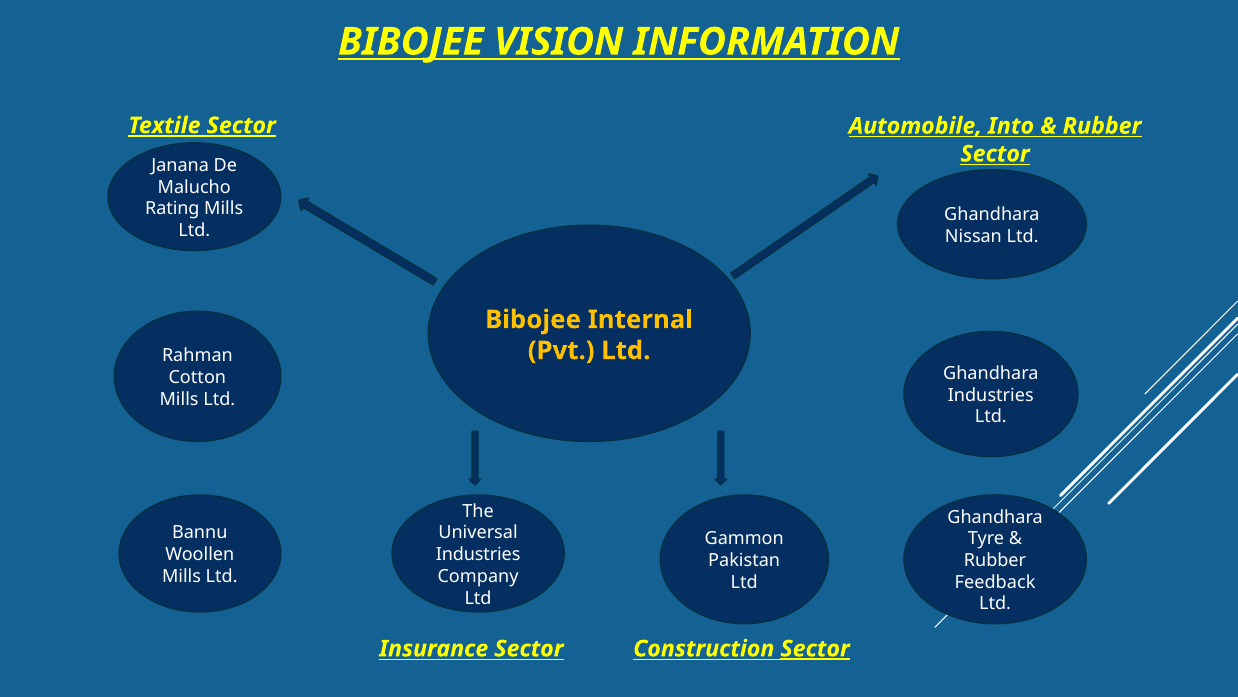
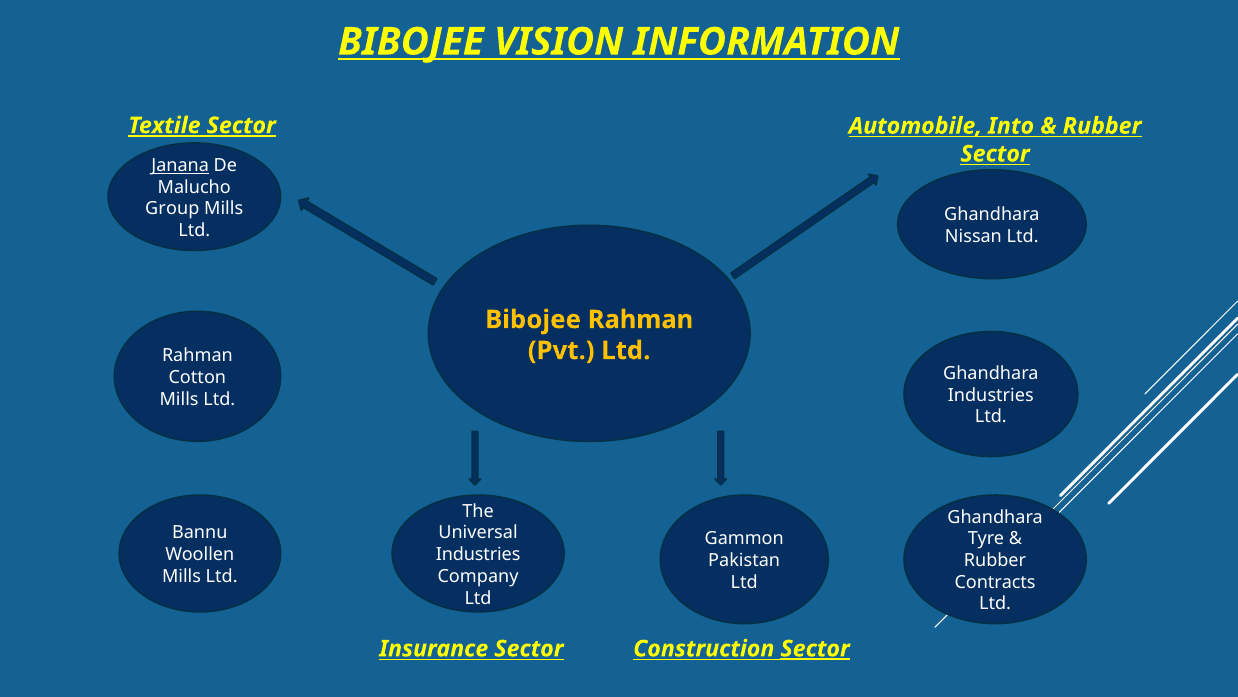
Janana underline: none -> present (180, 165)
Rating: Rating -> Group (172, 209)
Bibojee Internal: Internal -> Rahman (640, 319)
Feedback: Feedback -> Contracts (995, 582)
